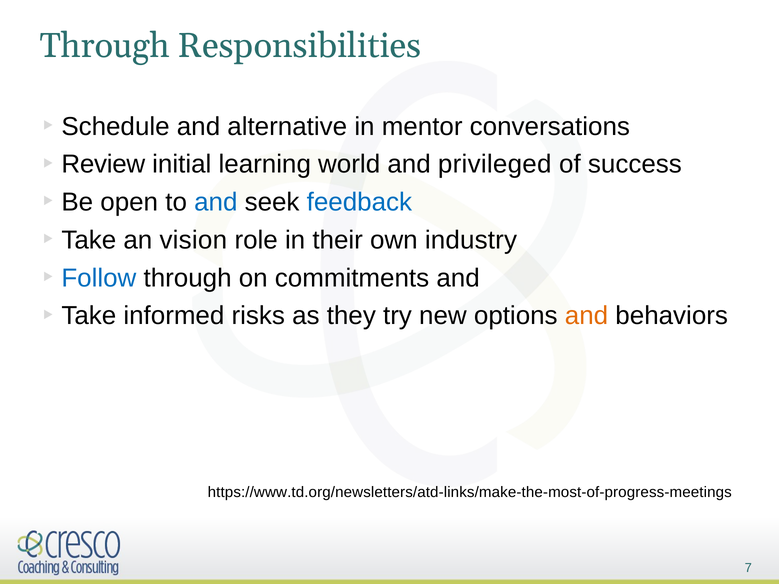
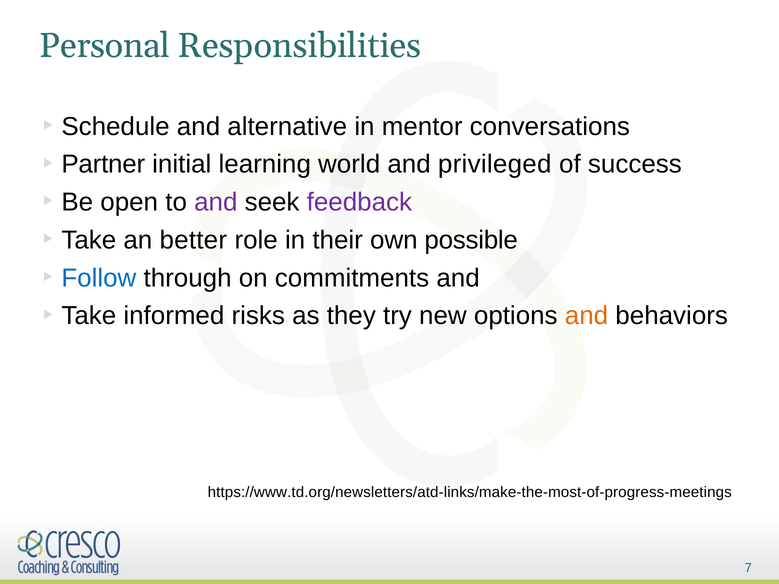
Through: Through -> Personal (105, 46)
Review: Review -> Partner (103, 164)
and colour: blue -> purple (216, 202)
feedback colour: blue -> purple (359, 202)
vision: vision -> better (193, 240)
industry: industry -> possible (471, 240)
